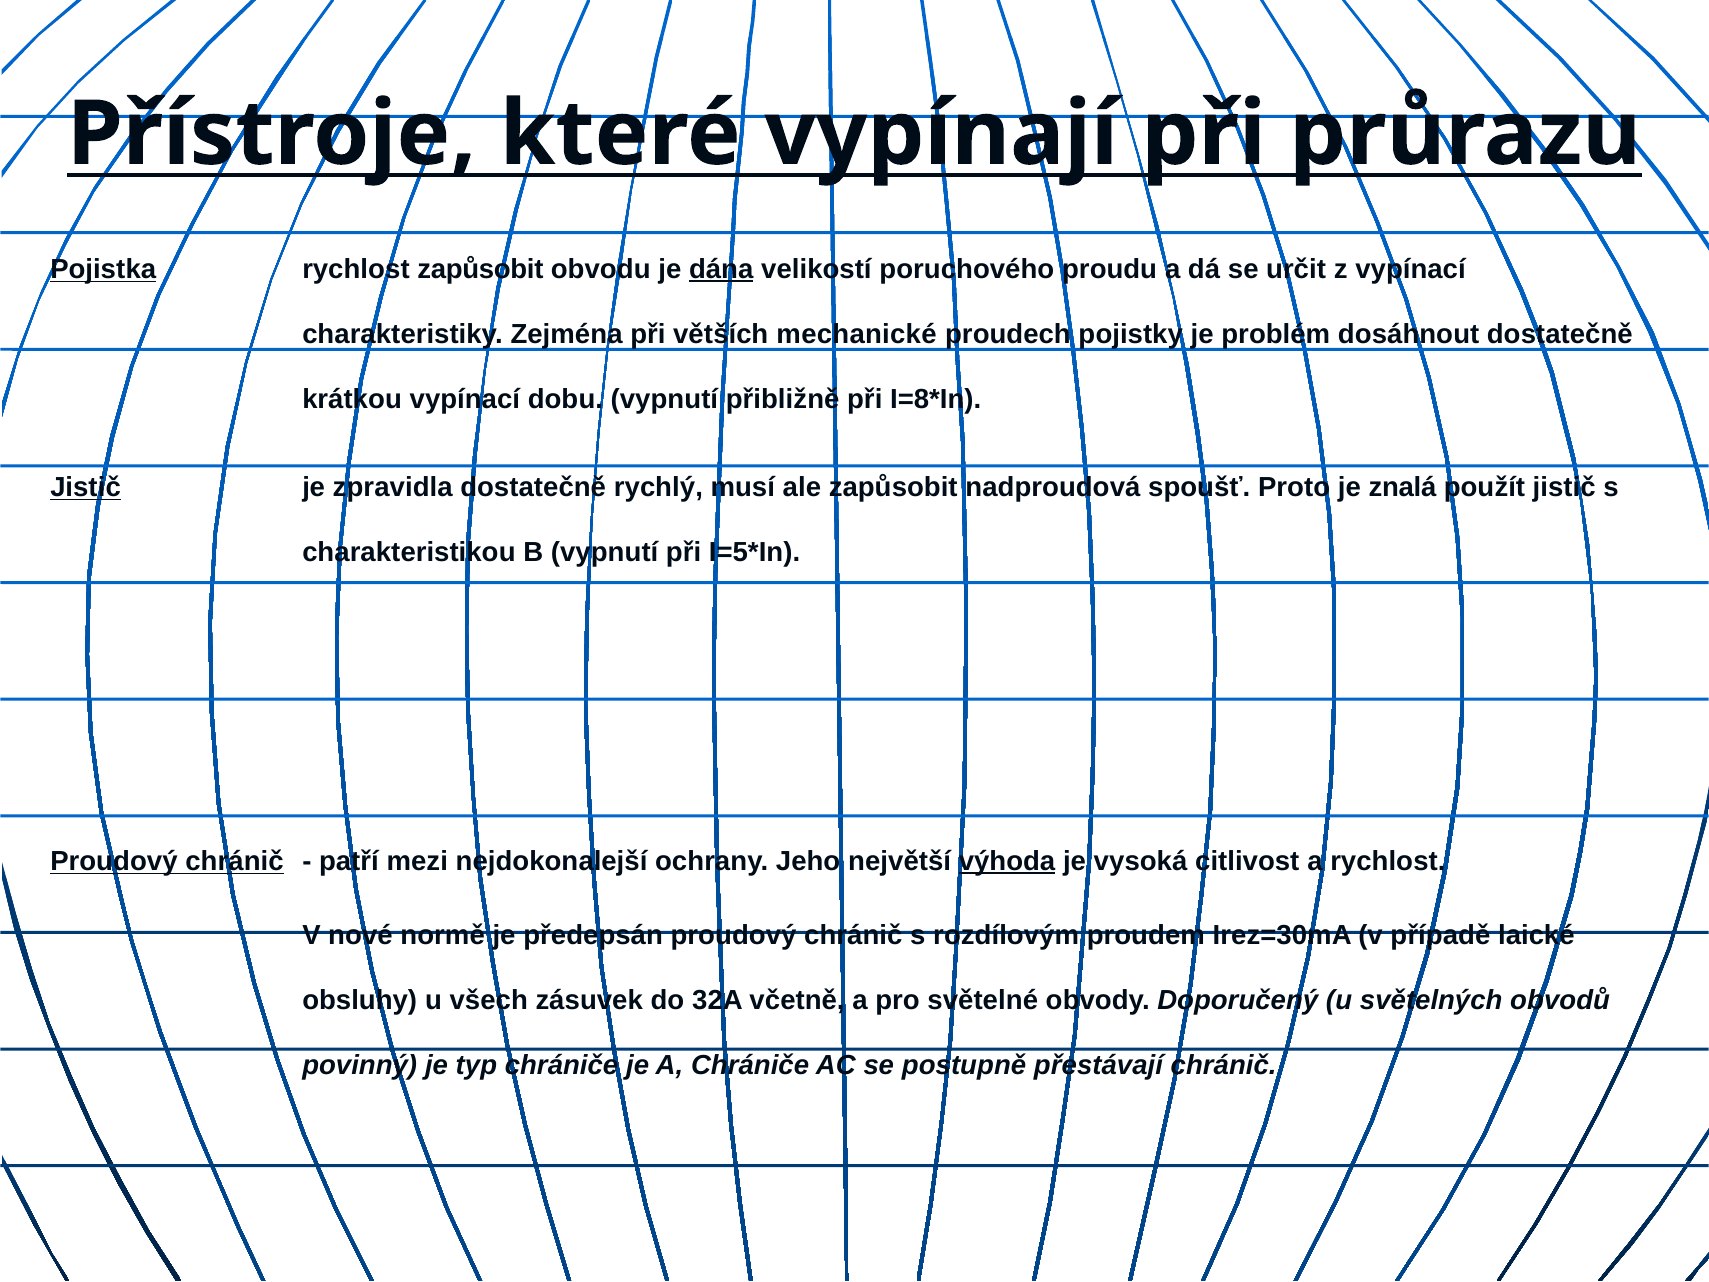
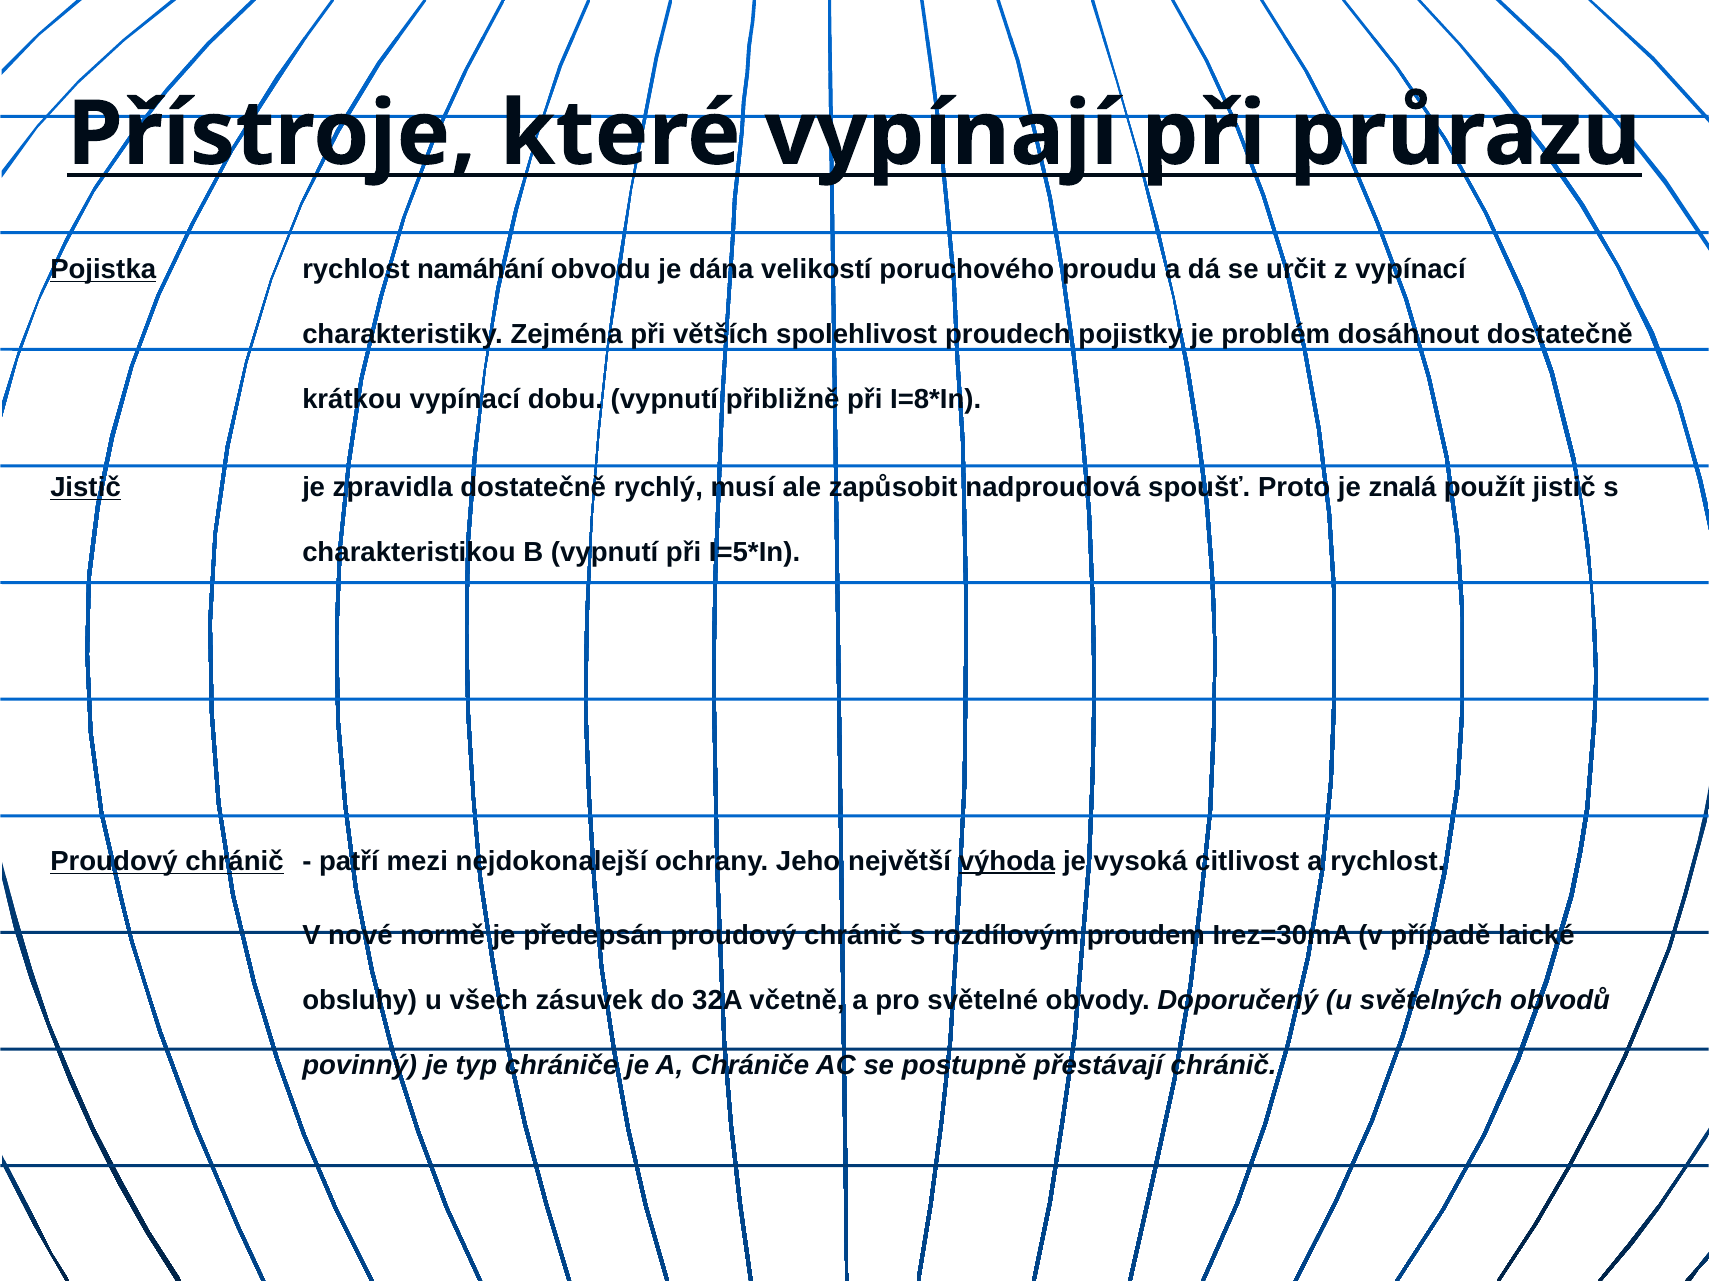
rychlost zapůsobit: zapůsobit -> namáhání (480, 269)
dána underline: present -> none (721, 269)
mechanické: mechanické -> spolehlivost (857, 334)
